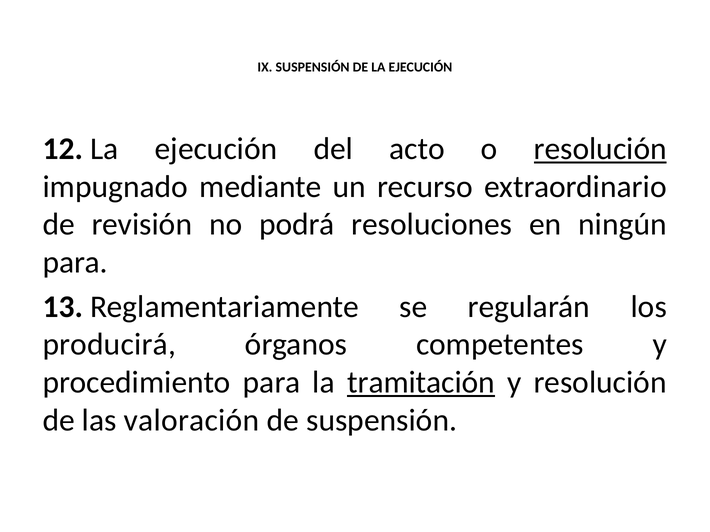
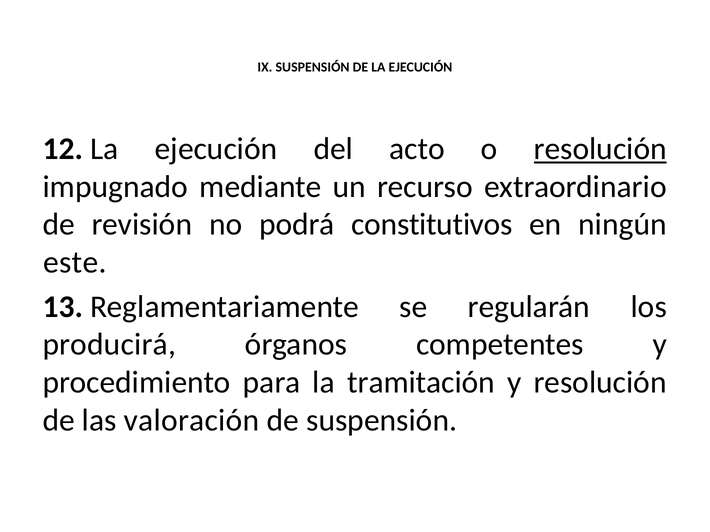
resoluciones: resoluciones -> constitutivos (432, 225)
para: para -> este (75, 263)
tramitación underline: present -> none (421, 383)
